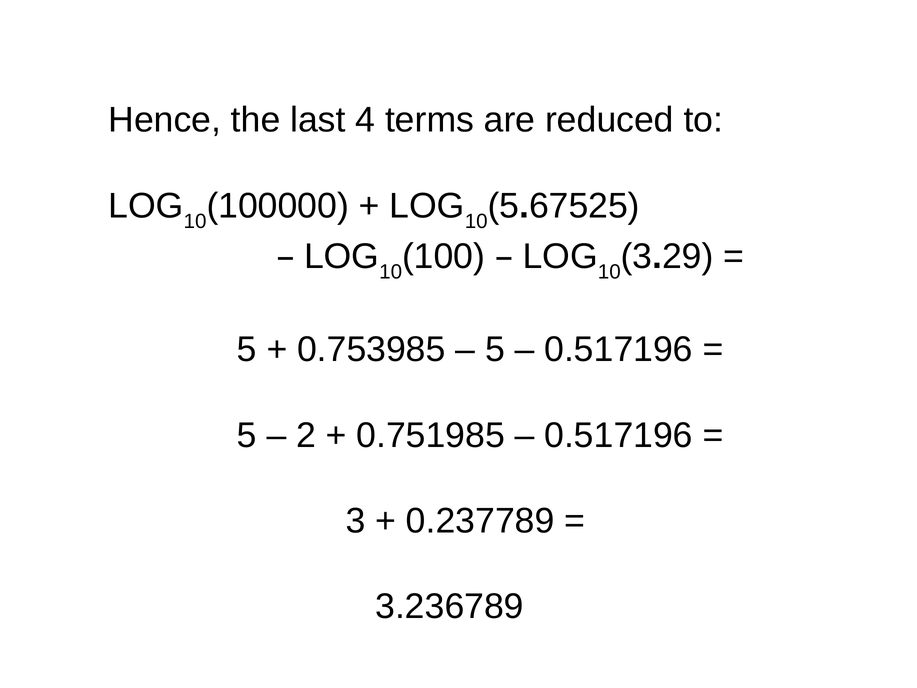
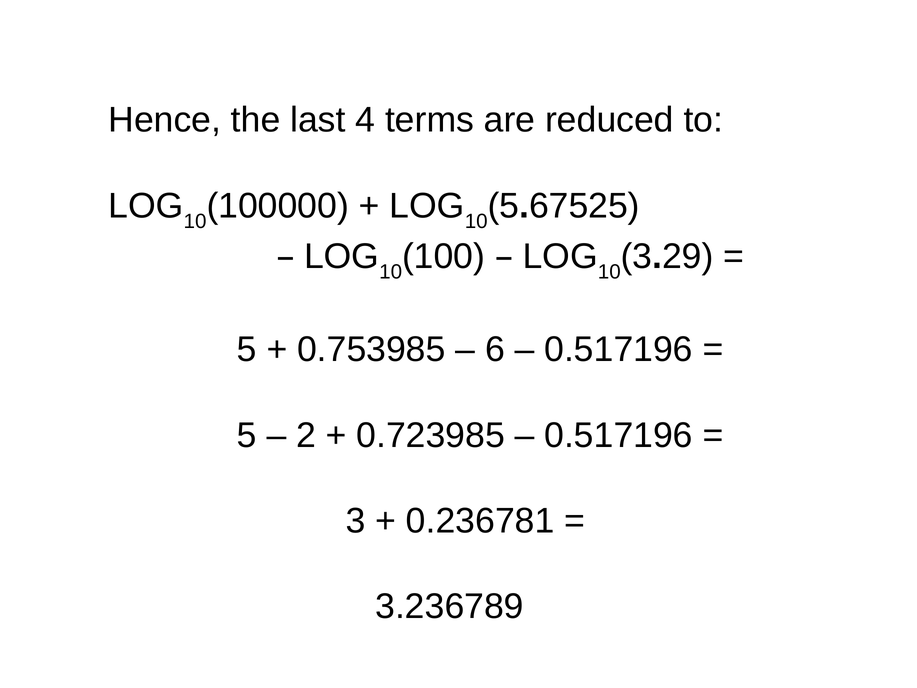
5: 5 -> 6 (495, 349)
0.751985: 0.751985 -> 0.723985 (431, 435)
0.237789: 0.237789 -> 0.236781 (480, 521)
